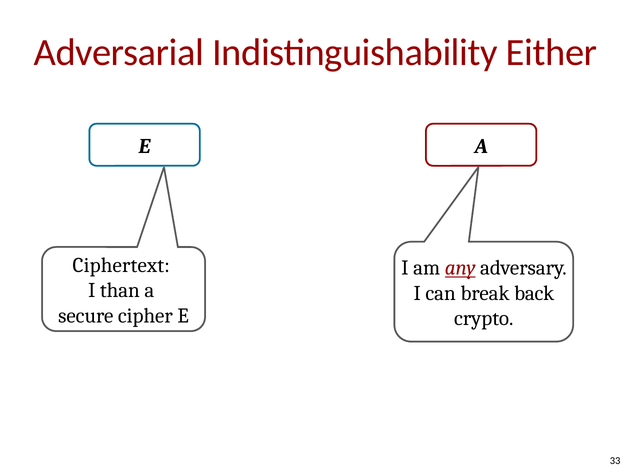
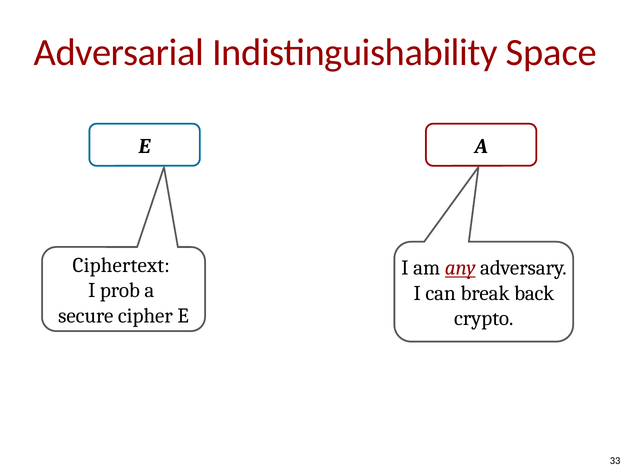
Either: Either -> Space (551, 53)
than: than -> prob (120, 291)
